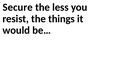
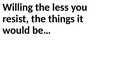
Secure: Secure -> Willing (18, 7)
